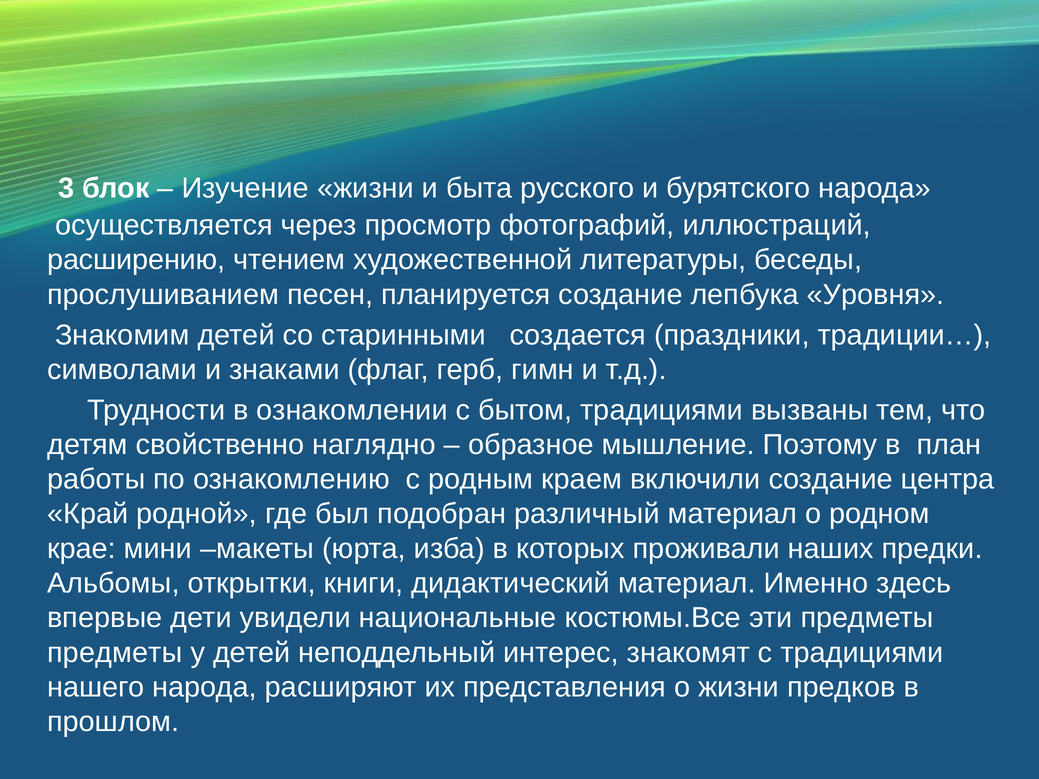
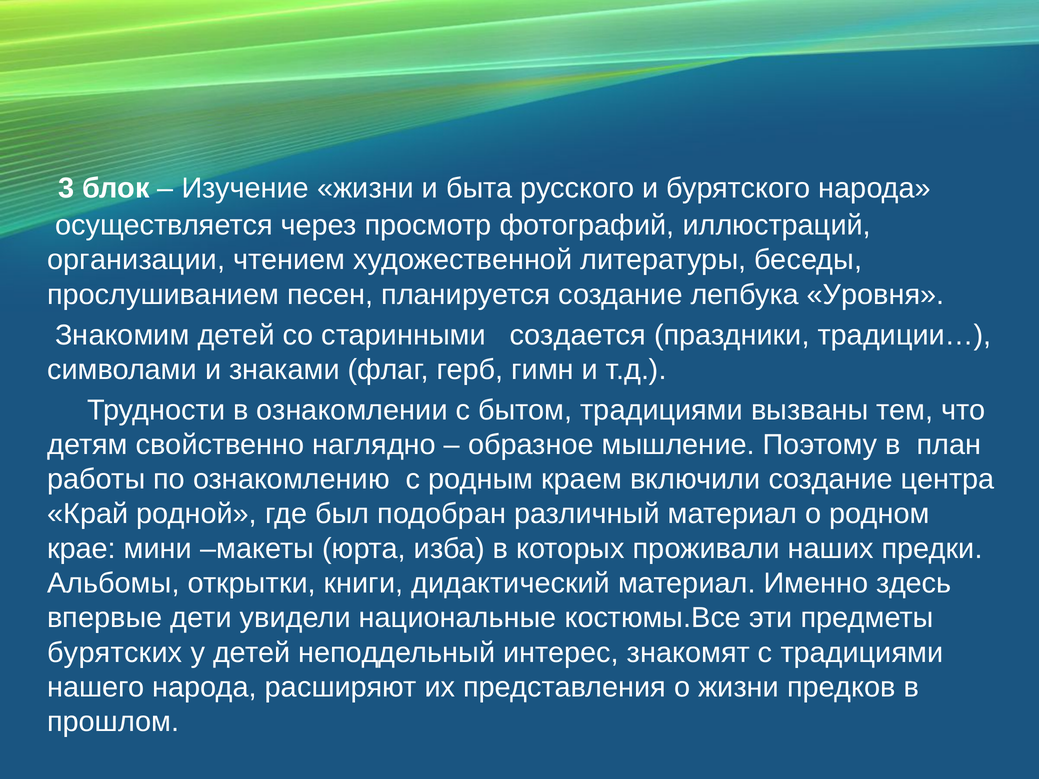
расширению: расширению -> организации (136, 260)
предметы: предметы -> бурятских (115, 653)
